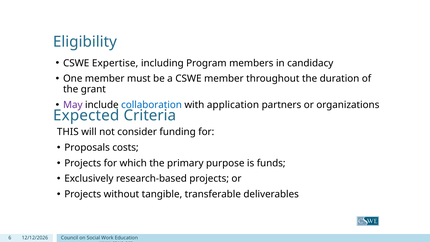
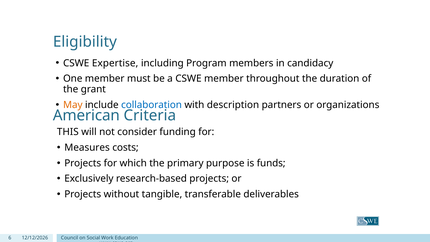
May colour: purple -> orange (73, 105)
application: application -> description (233, 105)
Expected: Expected -> American (86, 115)
Proposals: Proposals -> Measures (87, 148)
